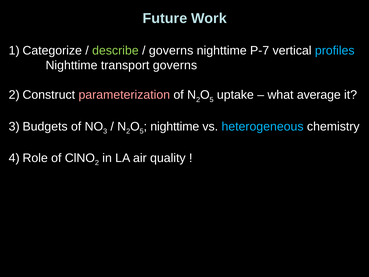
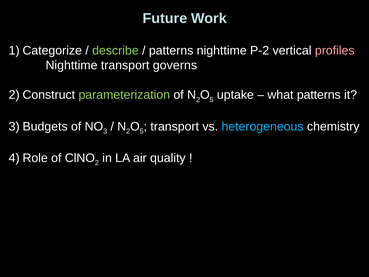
governs: governs -> patterns (171, 51)
P-7: P-7 -> P-2 (260, 51)
profiles colour: light blue -> pink (335, 51)
parameterization colour: pink -> light green (124, 95)
what average: average -> patterns (319, 95)
nighttime: nighttime -> transport (175, 126)
